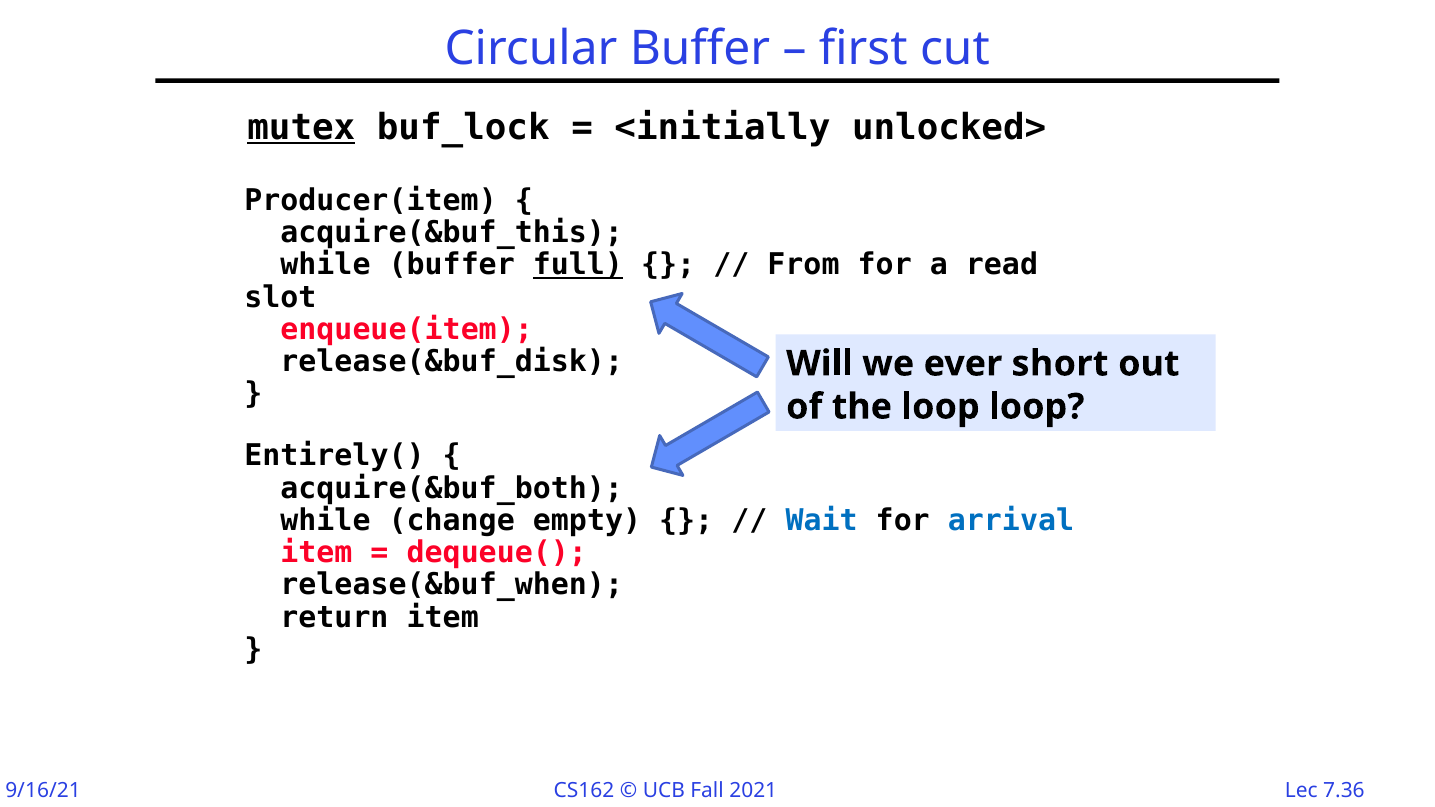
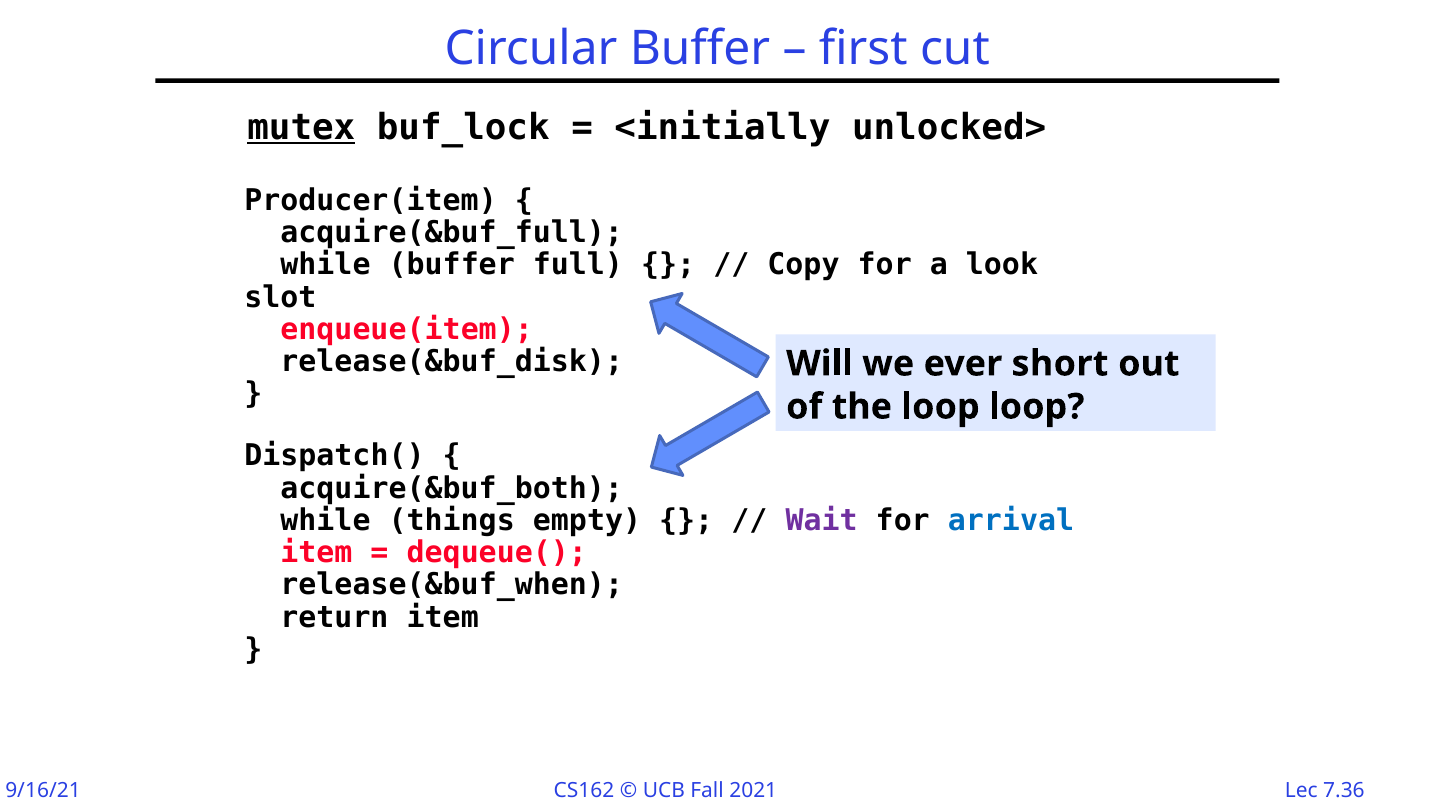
acquire(&buf_this: acquire(&buf_this -> acquire(&buf_full (452, 233)
full underline: present -> none (578, 265)
From: From -> Copy (803, 265)
read: read -> look (1002, 265)
Entirely(: Entirely( -> Dispatch( (334, 456)
change: change -> things (452, 521)
Wait colour: blue -> purple (822, 521)
